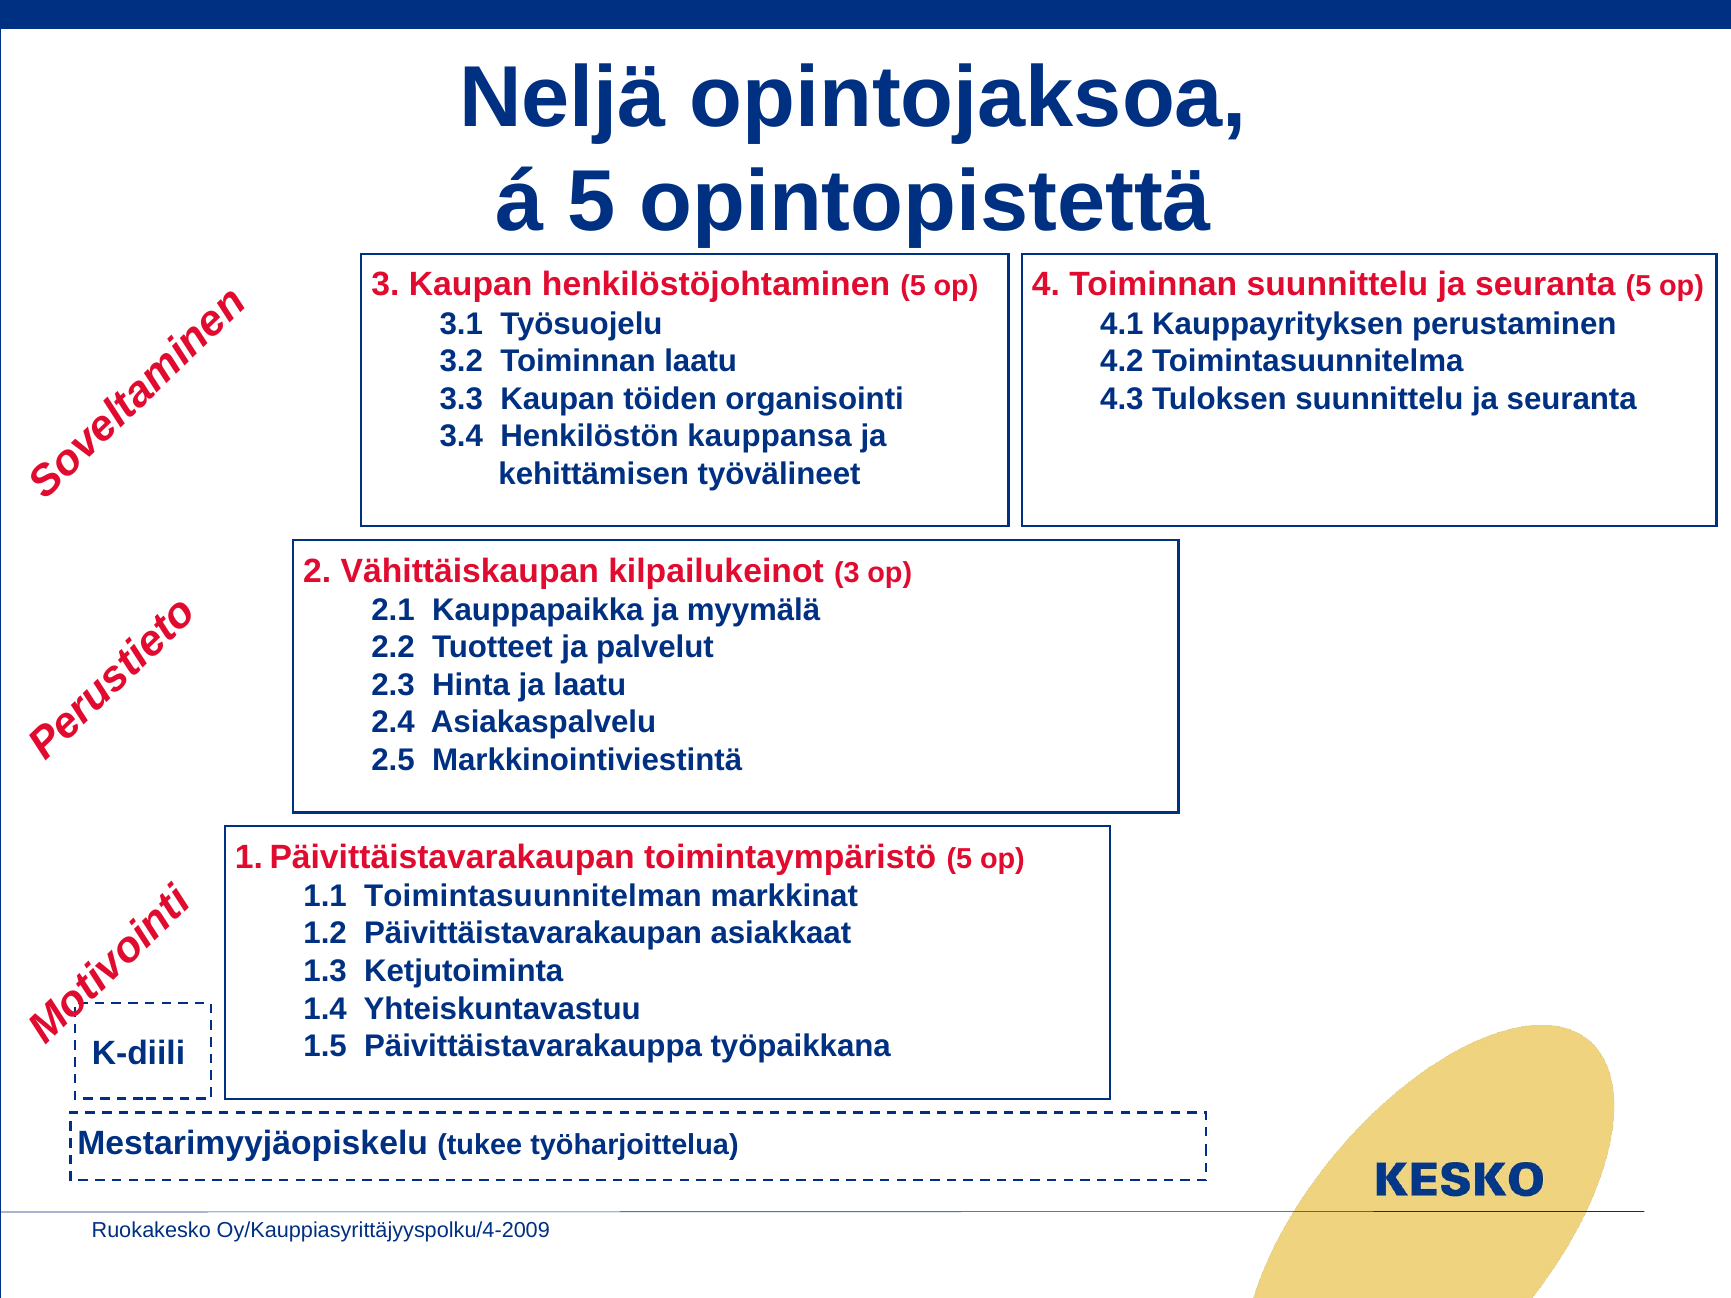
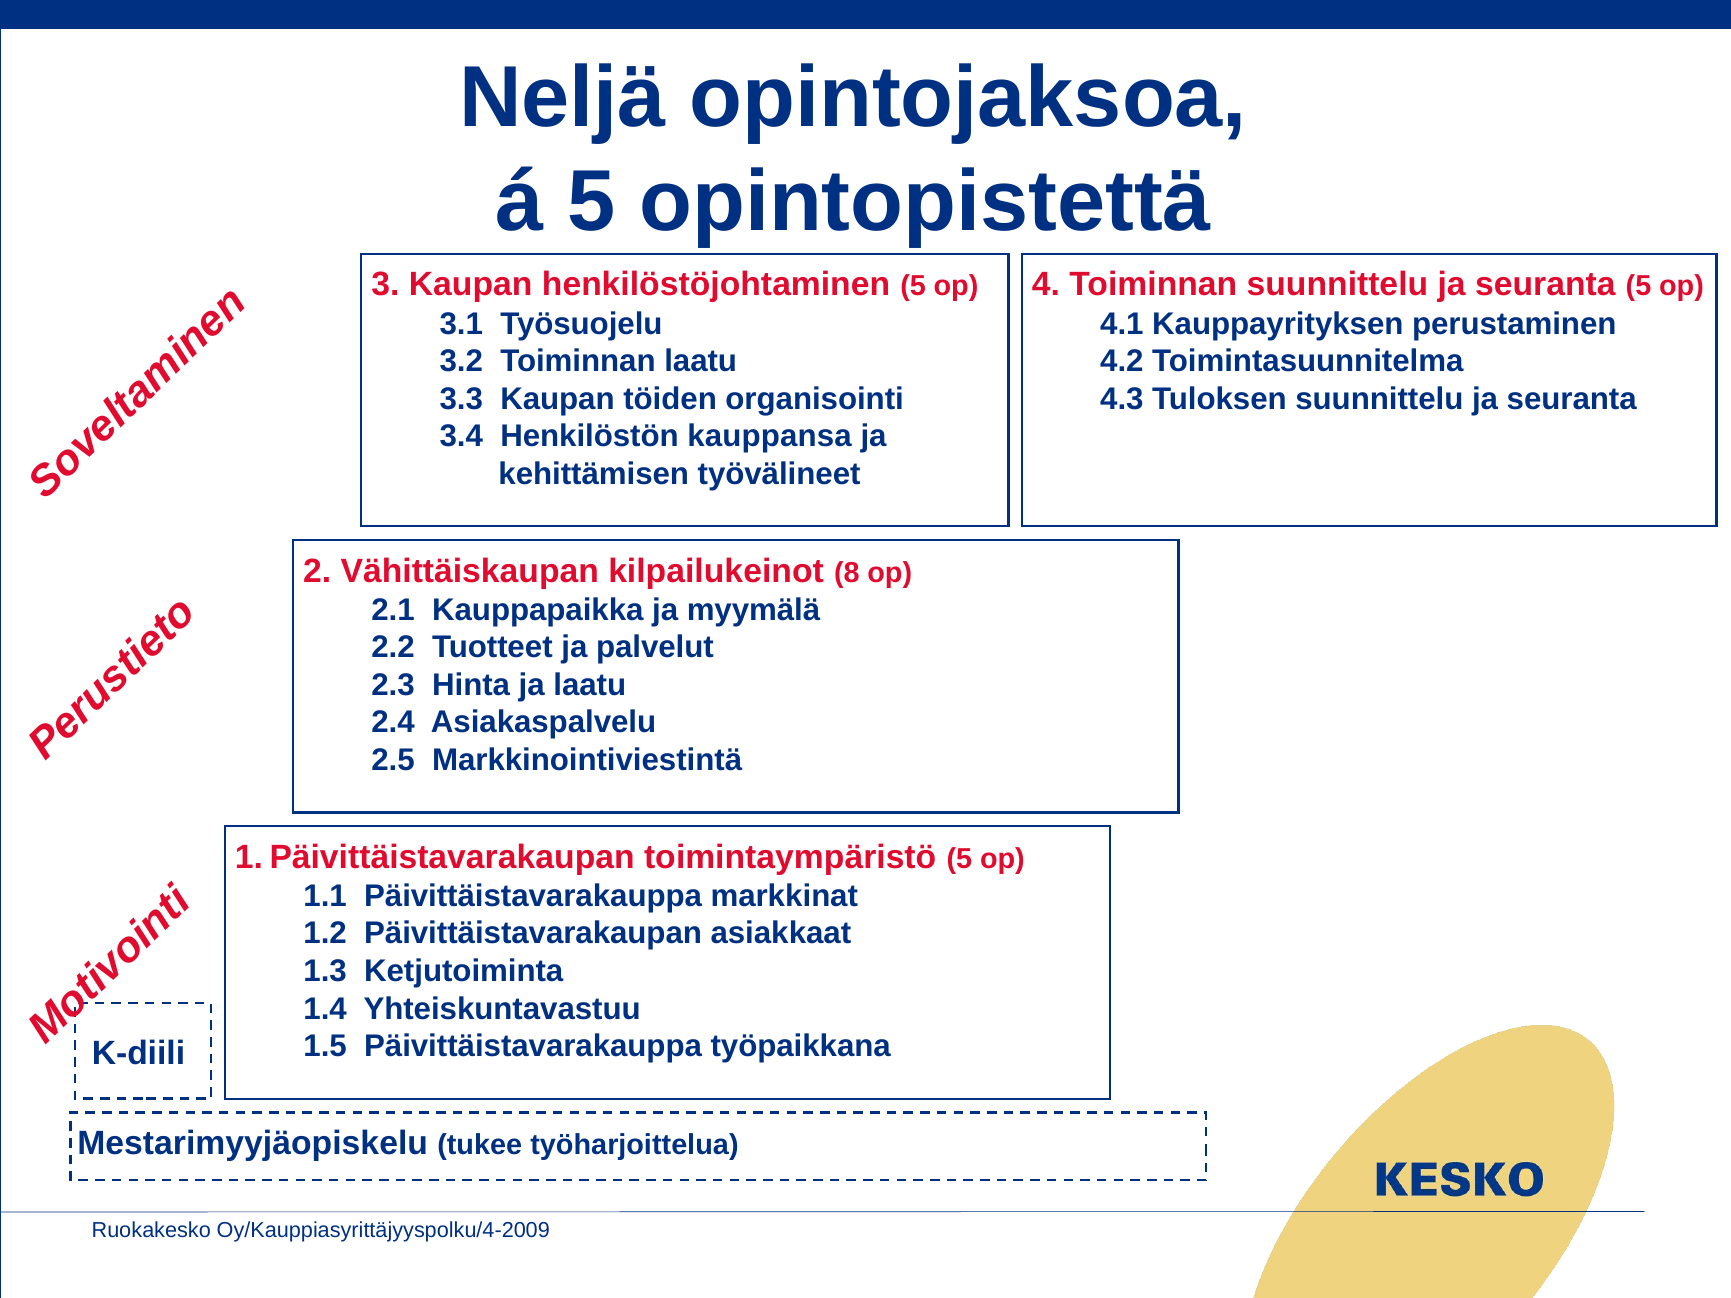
kilpailukeinot 3: 3 -> 8 (847, 573)
1.1 Toimintasuunnitelman: Toimintasuunnitelman -> Päivittäistavarakauppa (533, 896)
